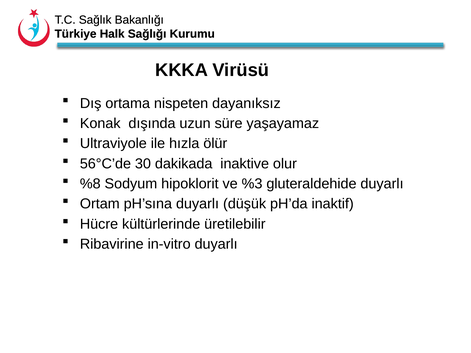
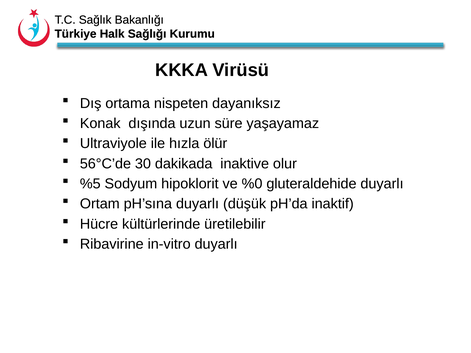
%8: %8 -> %5 (90, 184)
%3: %3 -> %0 (252, 184)
